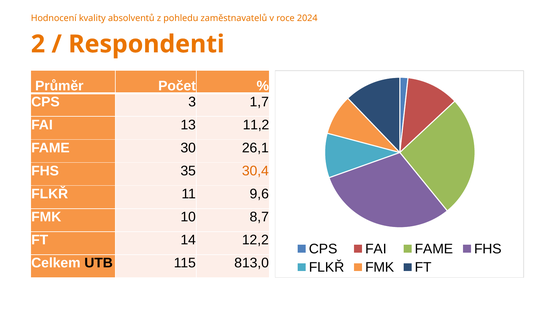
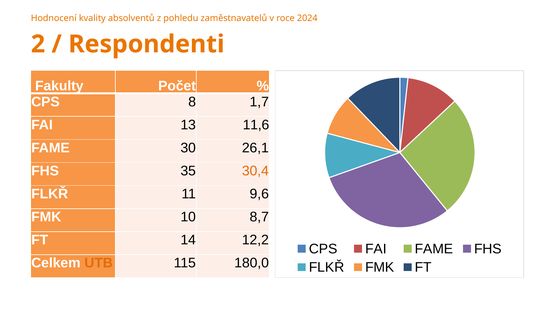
Průměr: Průměr -> Fakulty (59, 86)
3: 3 -> 8 (192, 102)
11,2: 11,2 -> 11,6 (256, 125)
UTB colour: black -> orange (99, 263)
813,0: 813,0 -> 180,0 (252, 263)
